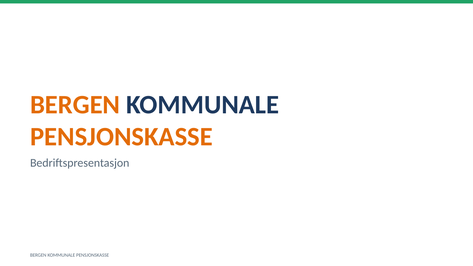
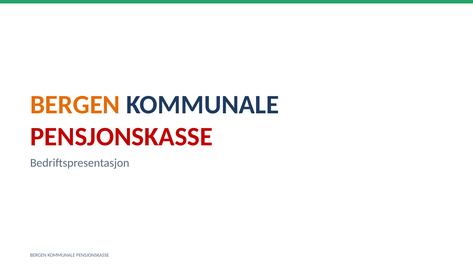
PENSJONSKASSE colour: orange -> red (121, 137)
